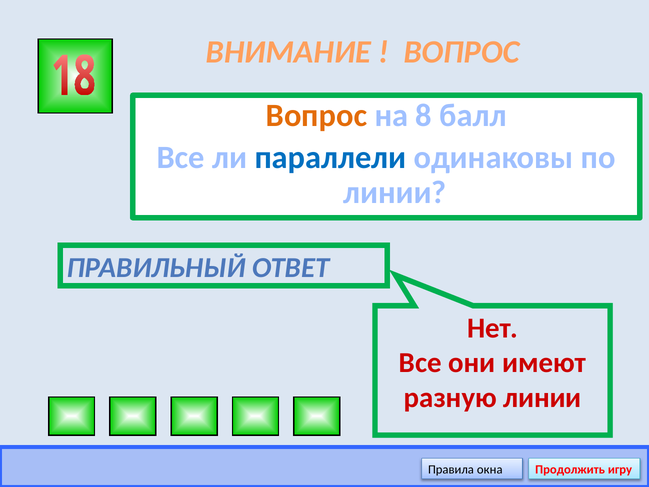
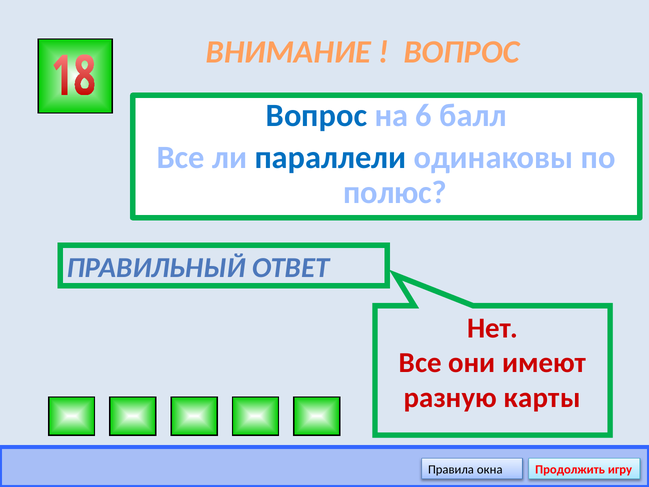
Вопрос colour: orange -> blue (317, 116)
8: 8 -> 6 (424, 116)
линии: линии -> полюс (395, 192)
разную линии: линии -> карты (542, 397)
